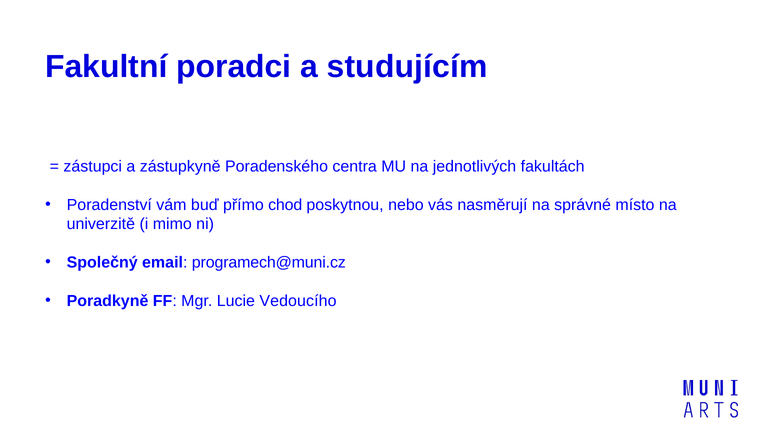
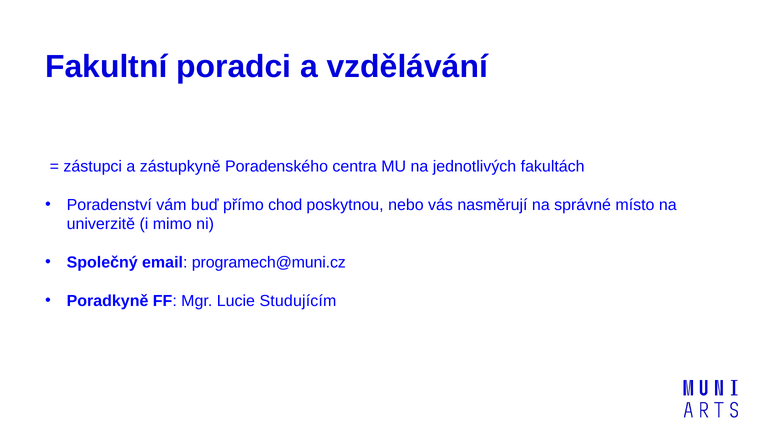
studujícím: studujícím -> vzdělávání (407, 67)
Vedoucího: Vedoucího -> Studujícím (298, 301)
